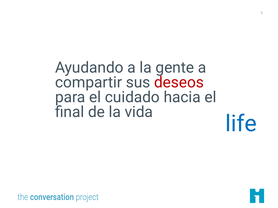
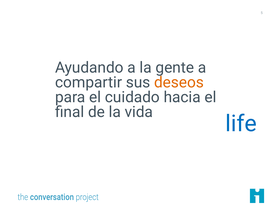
deseos colour: red -> orange (179, 83)
